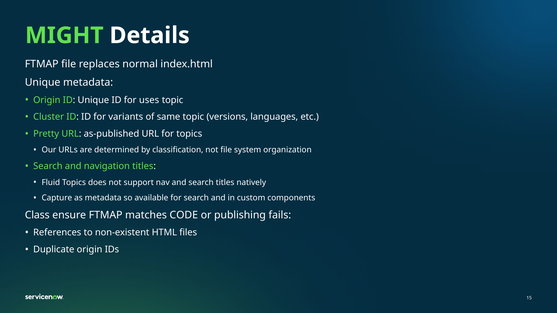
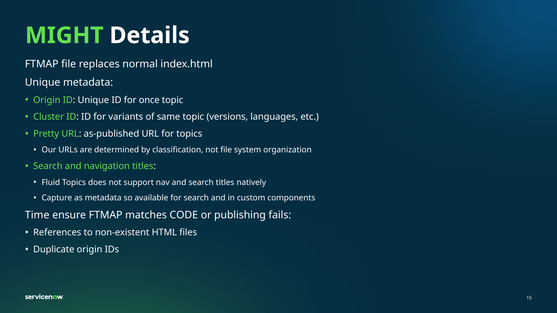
uses: uses -> once (149, 100)
Class: Class -> Time (37, 215)
